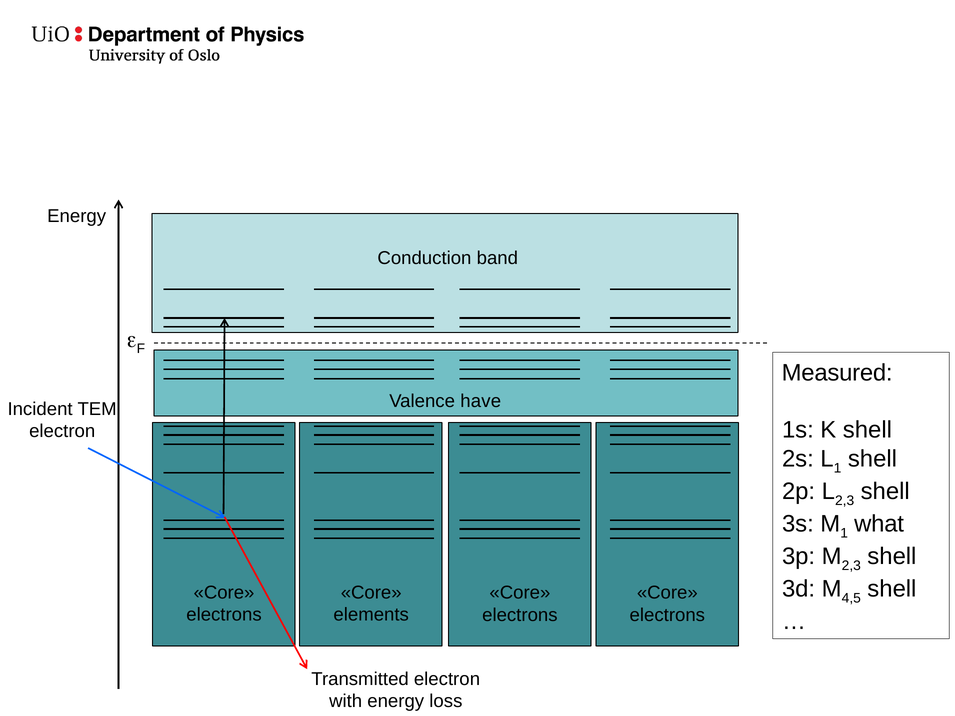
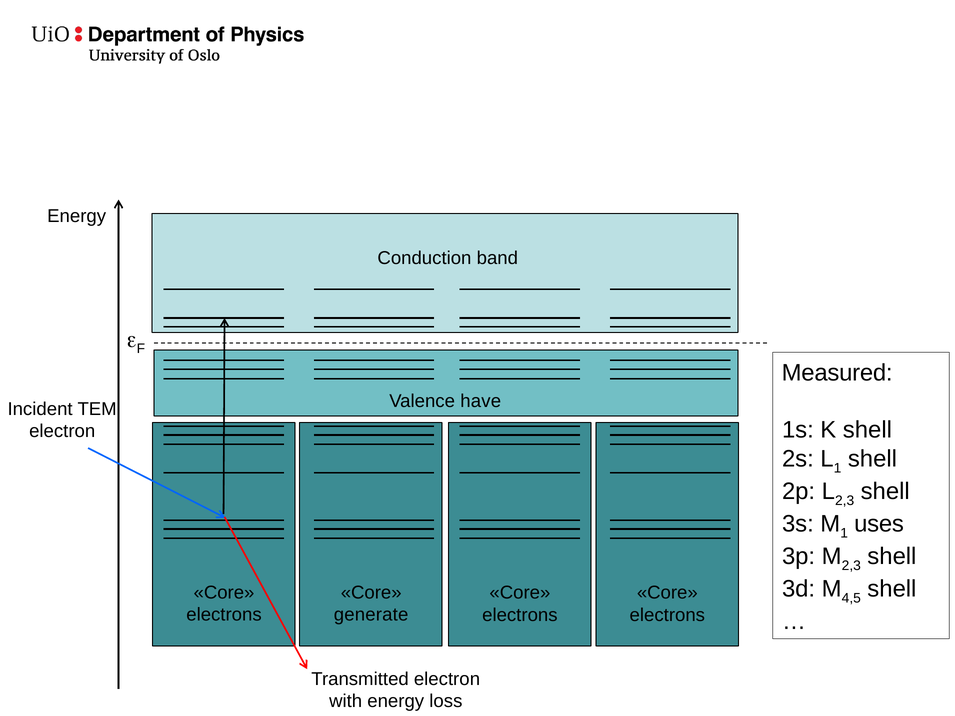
what: what -> uses (879, 524)
elements: elements -> generate (371, 615)
